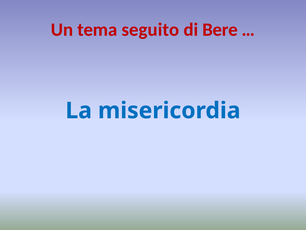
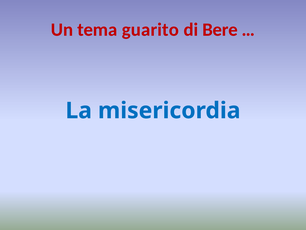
seguito: seguito -> guarito (150, 30)
